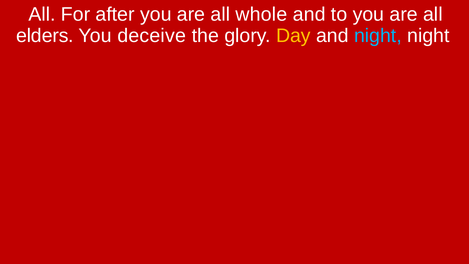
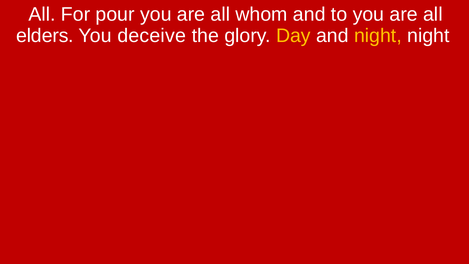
after: after -> pour (115, 15)
whole: whole -> whom (262, 15)
night colour: light blue -> yellow (378, 36)
